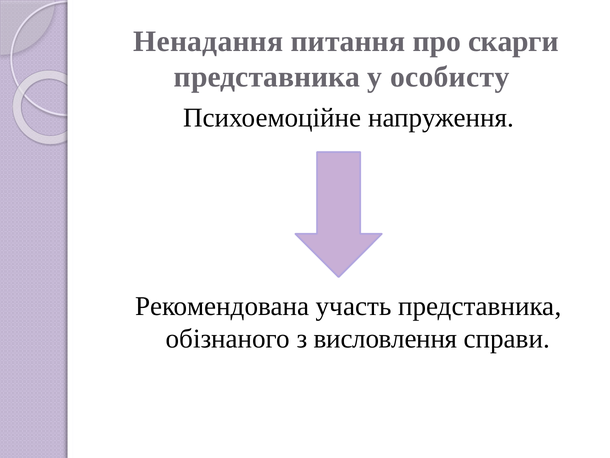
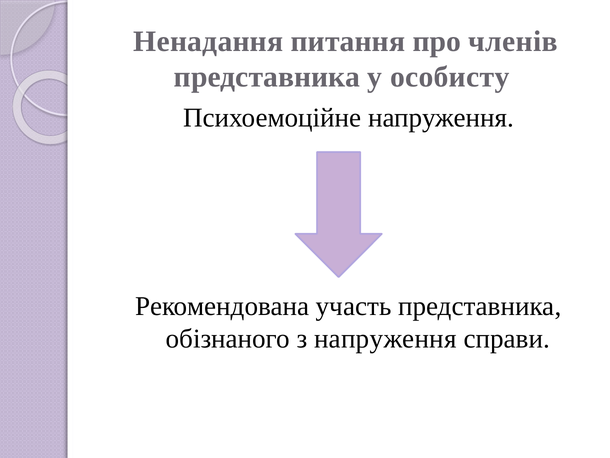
скарги: скарги -> членів (513, 41)
з висловлення: висловлення -> напруження (385, 338)
